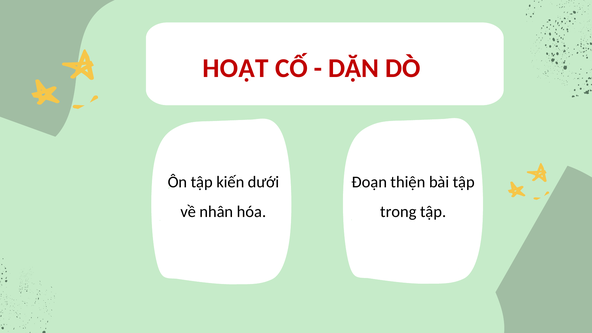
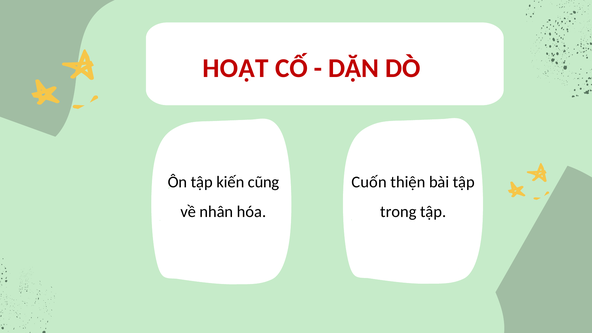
dưới: dưới -> cũng (264, 182)
Đoạn: Đoạn -> Cuốn (369, 182)
